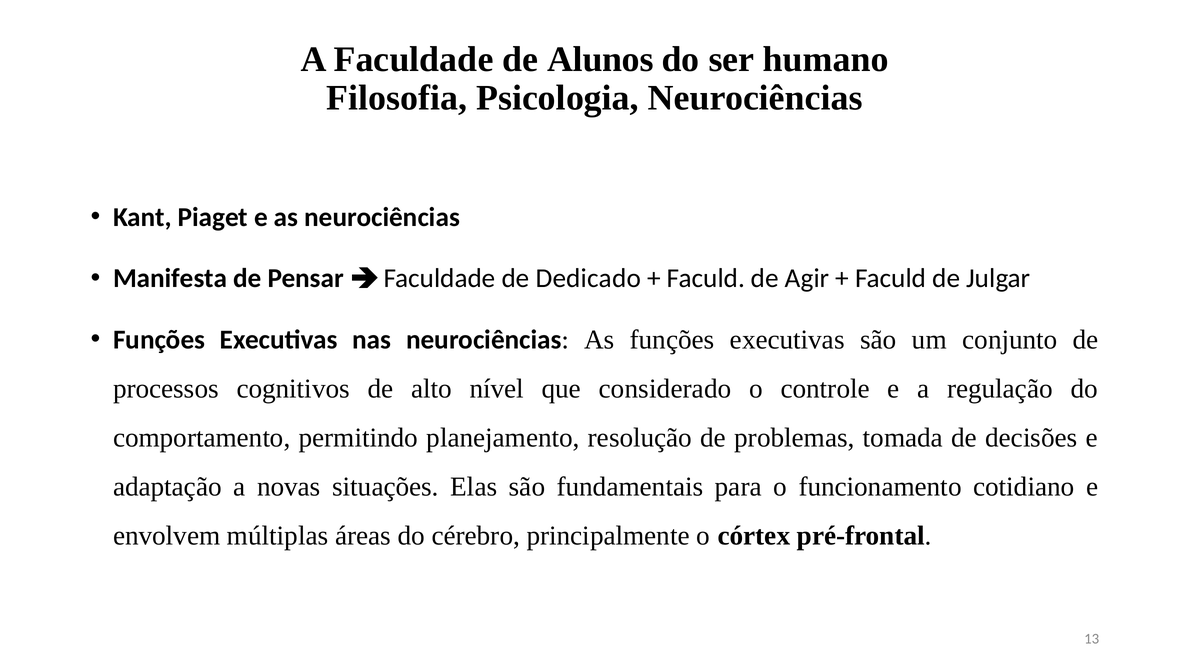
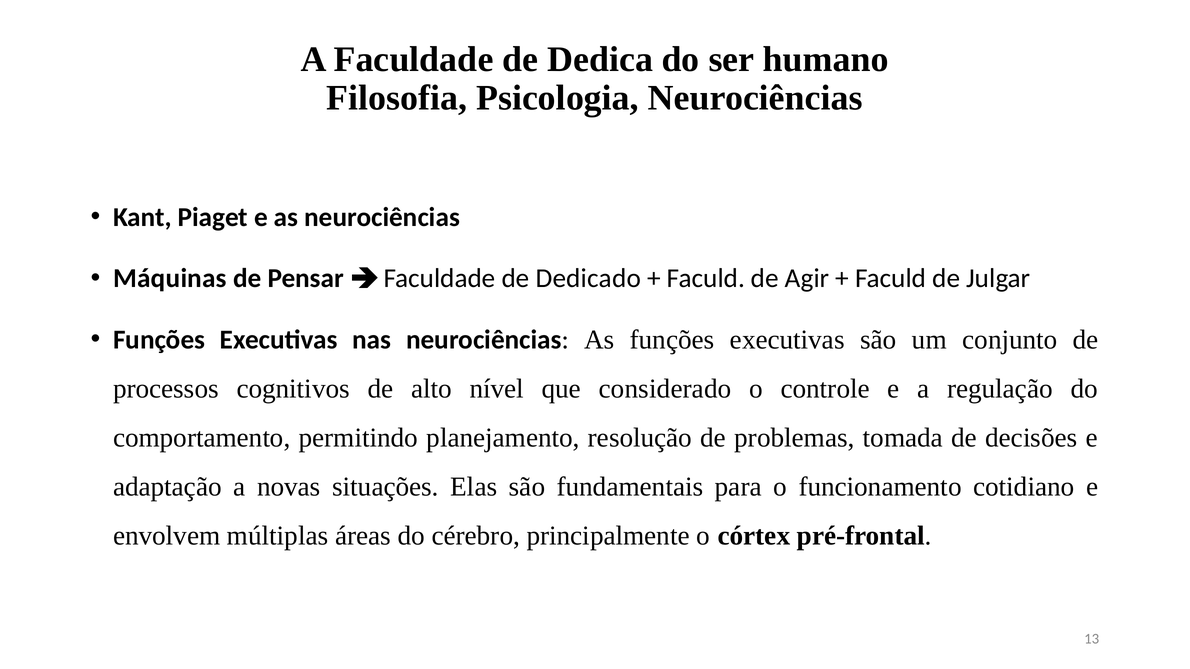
Alunos: Alunos -> Dedica (600, 59)
Manifesta: Manifesta -> Máquinas (170, 279)
